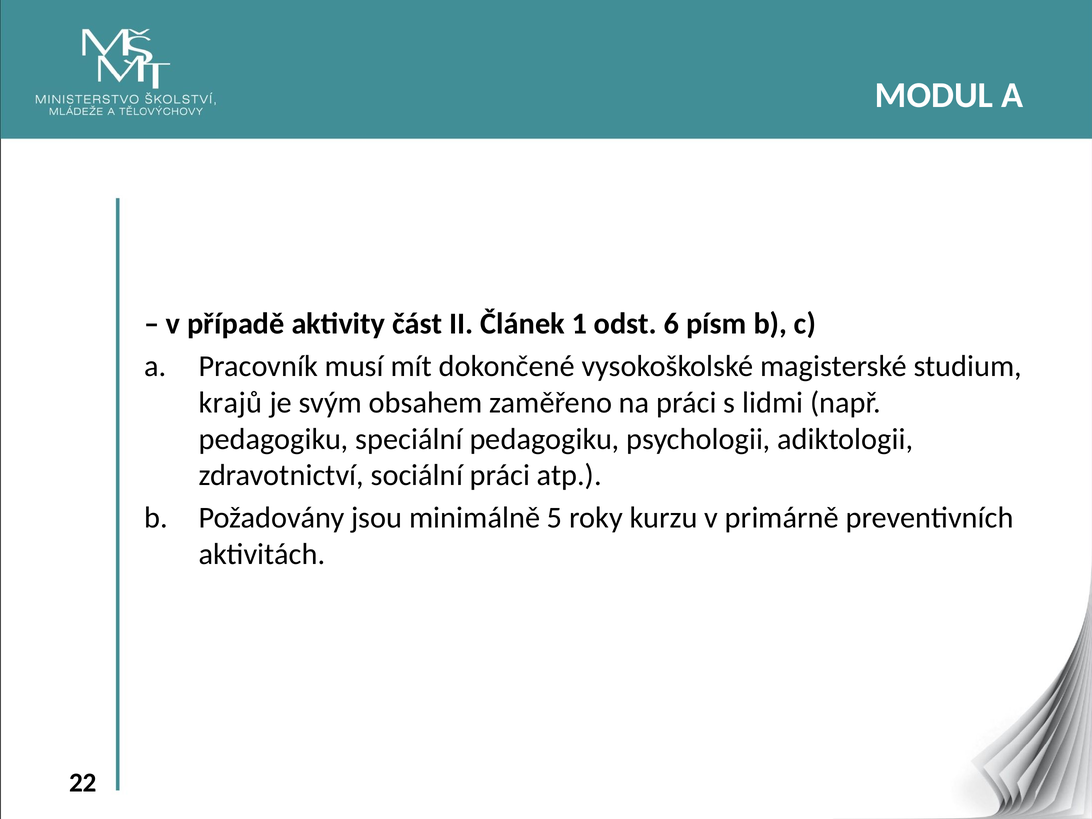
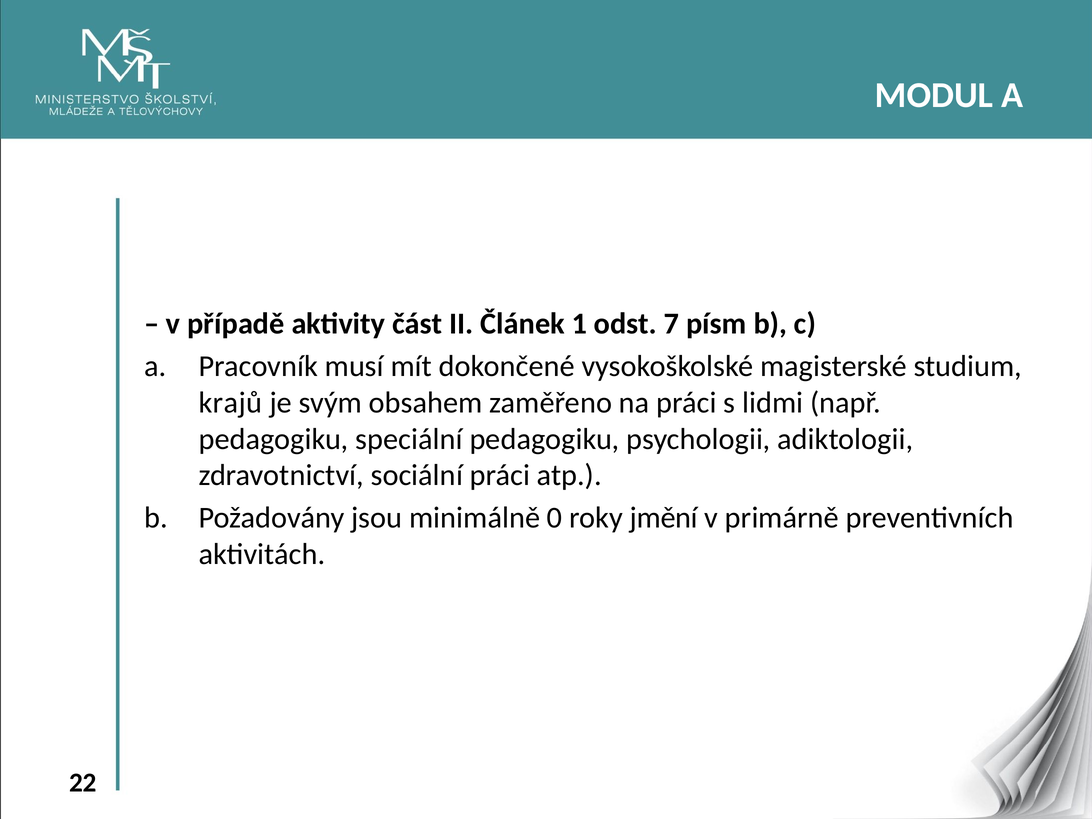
6: 6 -> 7 (671, 324)
5: 5 -> 0 (555, 518)
kurzu: kurzu -> jmění (664, 518)
